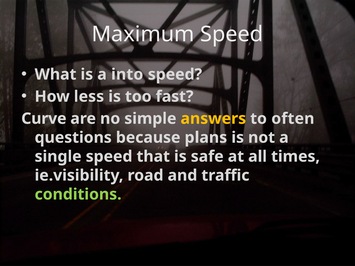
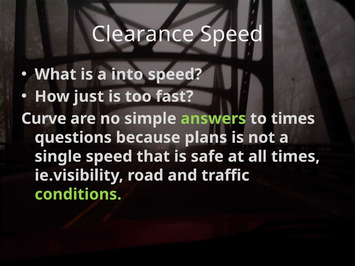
Maximum: Maximum -> Clearance (143, 34)
less: less -> just (89, 97)
answers colour: yellow -> light green (213, 119)
to often: often -> times (293, 119)
